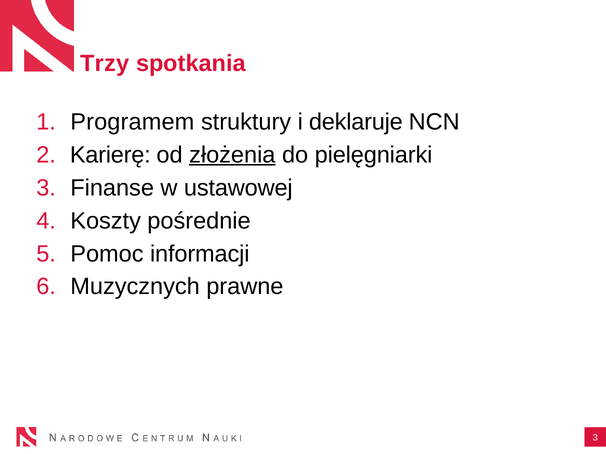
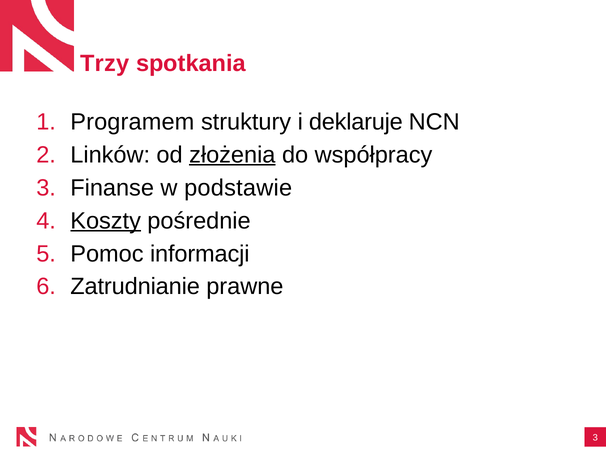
Karierę: Karierę -> Linków (110, 155)
pielęgniarki: pielęgniarki -> współpracy (373, 155)
ustawowej: ustawowej -> podstawie (238, 188)
Koszty underline: none -> present (106, 221)
Muzycznych: Muzycznych -> Zatrudnianie (135, 287)
